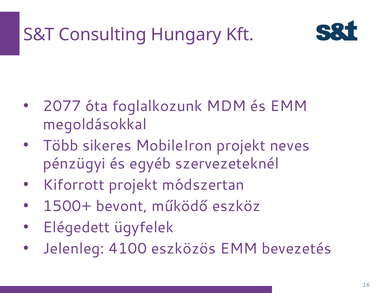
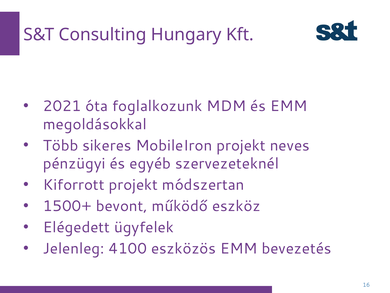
2077: 2077 -> 2021 (62, 106)
